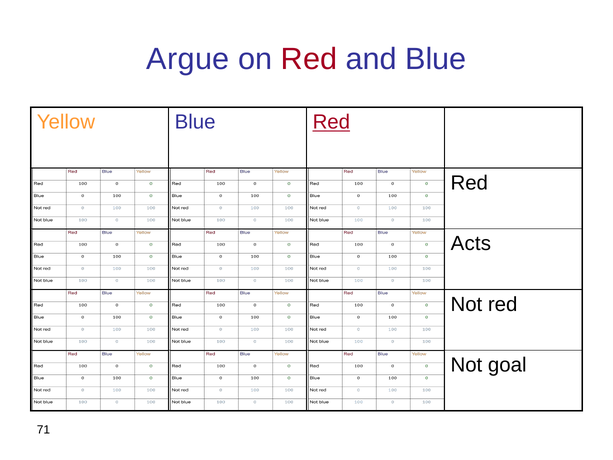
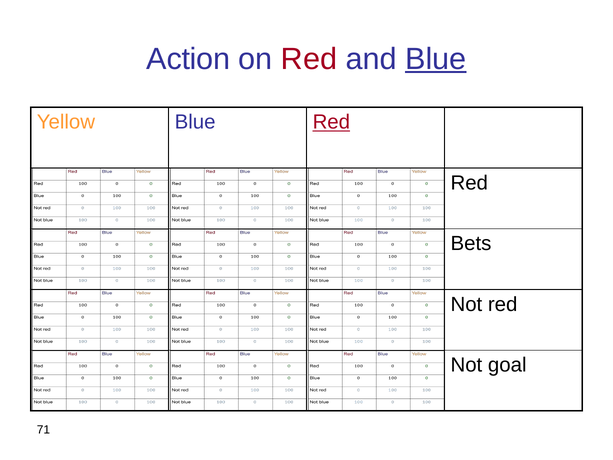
Argue: Argue -> Action (188, 59)
Blue underline: none -> present (436, 59)
Acts: Acts -> Bets (471, 243)
